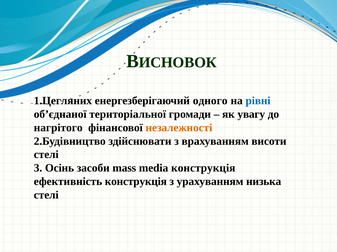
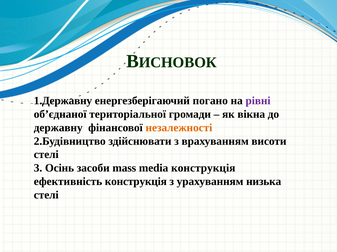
1.Цегляних: 1.Цегляних -> 1.Державну (63, 101)
одного: одного -> погано (210, 101)
рівні colour: blue -> purple (258, 101)
увагу: увагу -> вікна (251, 115)
нагрітого: нагрітого -> державну (58, 128)
